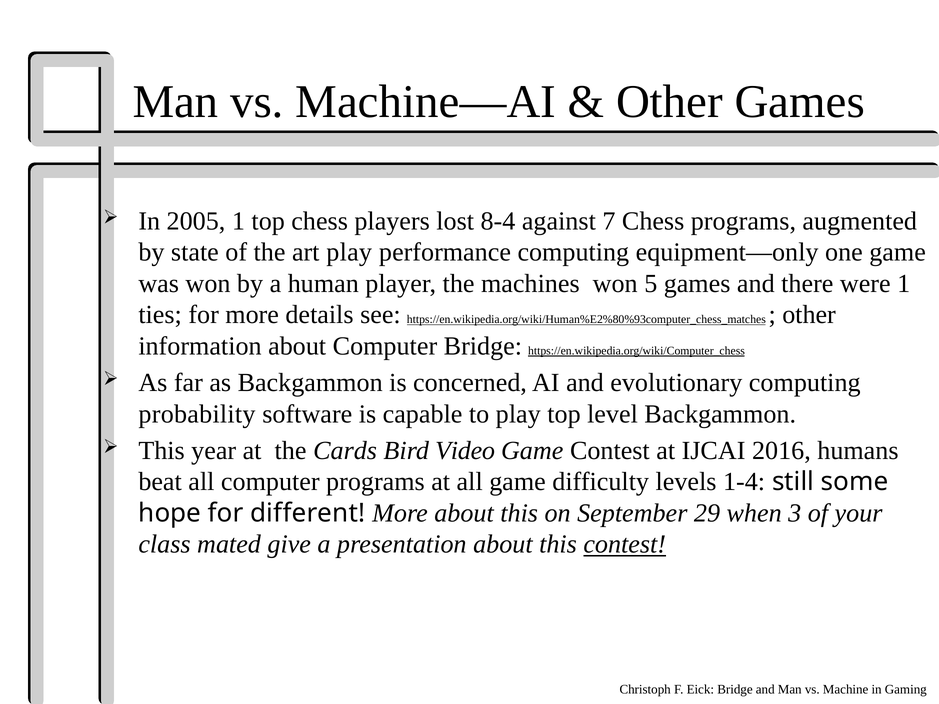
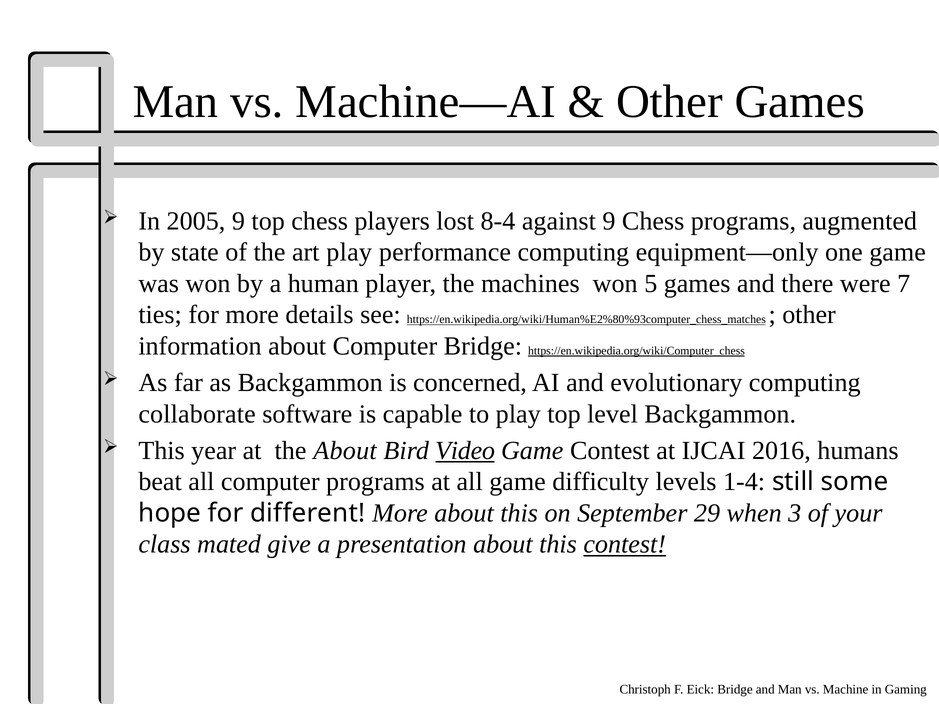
2005 1: 1 -> 9 (238, 221)
against 7: 7 -> 9 (609, 221)
were 1: 1 -> 7 (904, 284)
probability: probability -> collaborate (197, 414)
the Cards: Cards -> About (345, 451)
Video underline: none -> present (465, 451)
